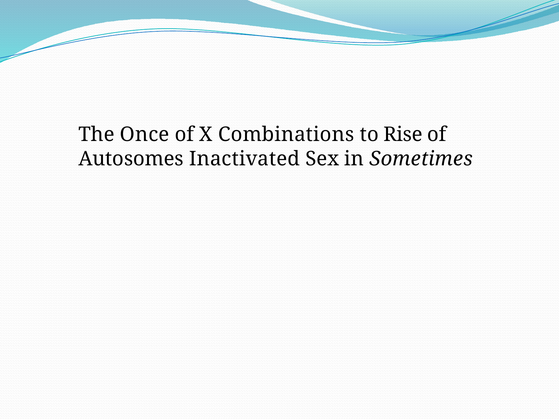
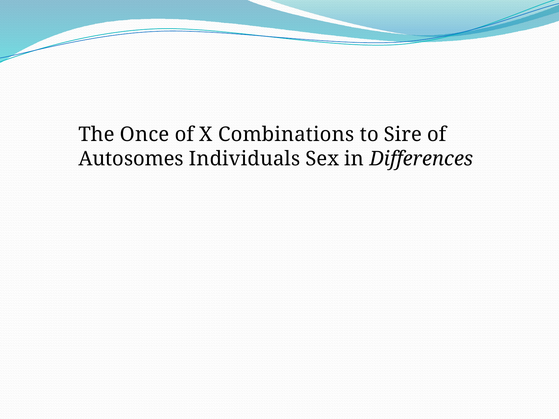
Rise: Rise -> Sire (403, 135)
Inactivated: Inactivated -> Individuals (245, 159)
Sometimes: Sometimes -> Differences (421, 159)
